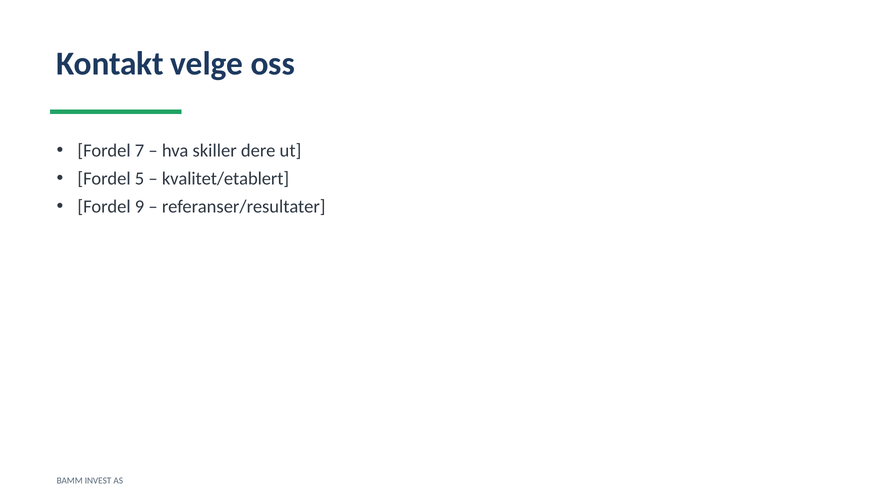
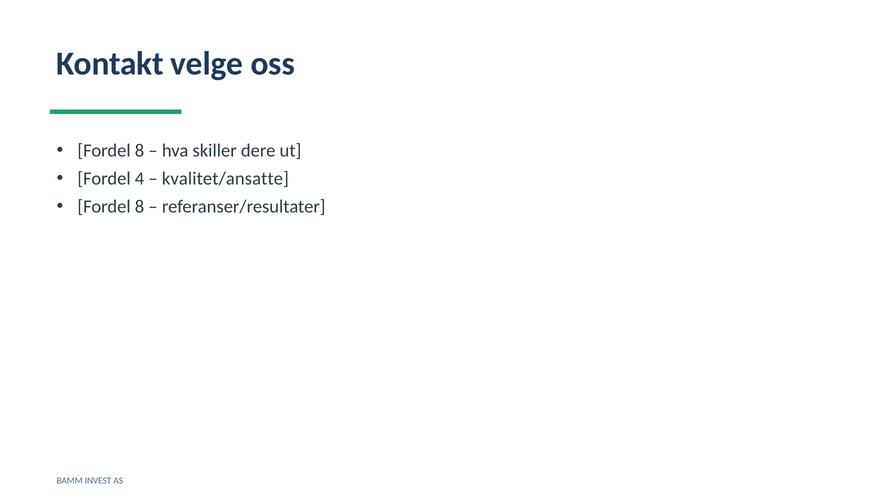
7: 7 -> 8 (140, 151)
5: 5 -> 4 (140, 179)
kvalitet/etablert: kvalitet/etablert -> kvalitet/ansatte (225, 179)
9: 9 -> 8 (140, 206)
